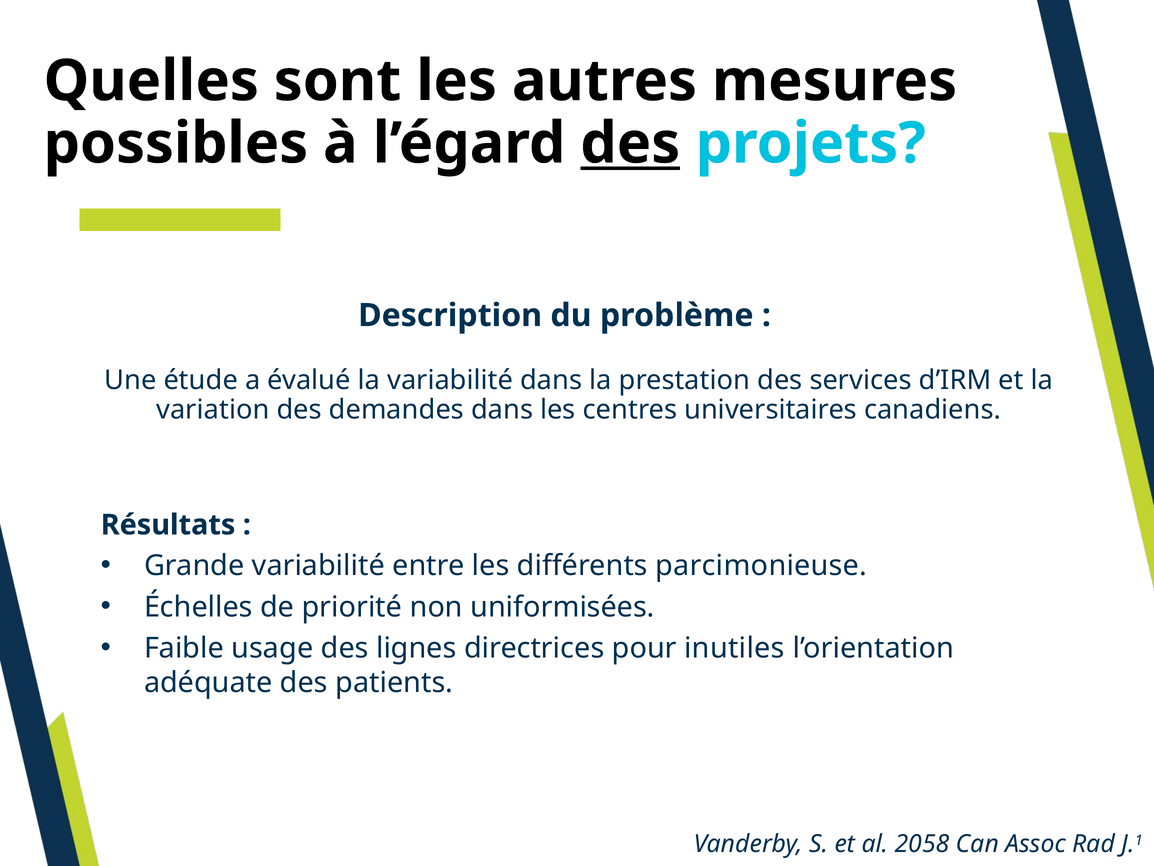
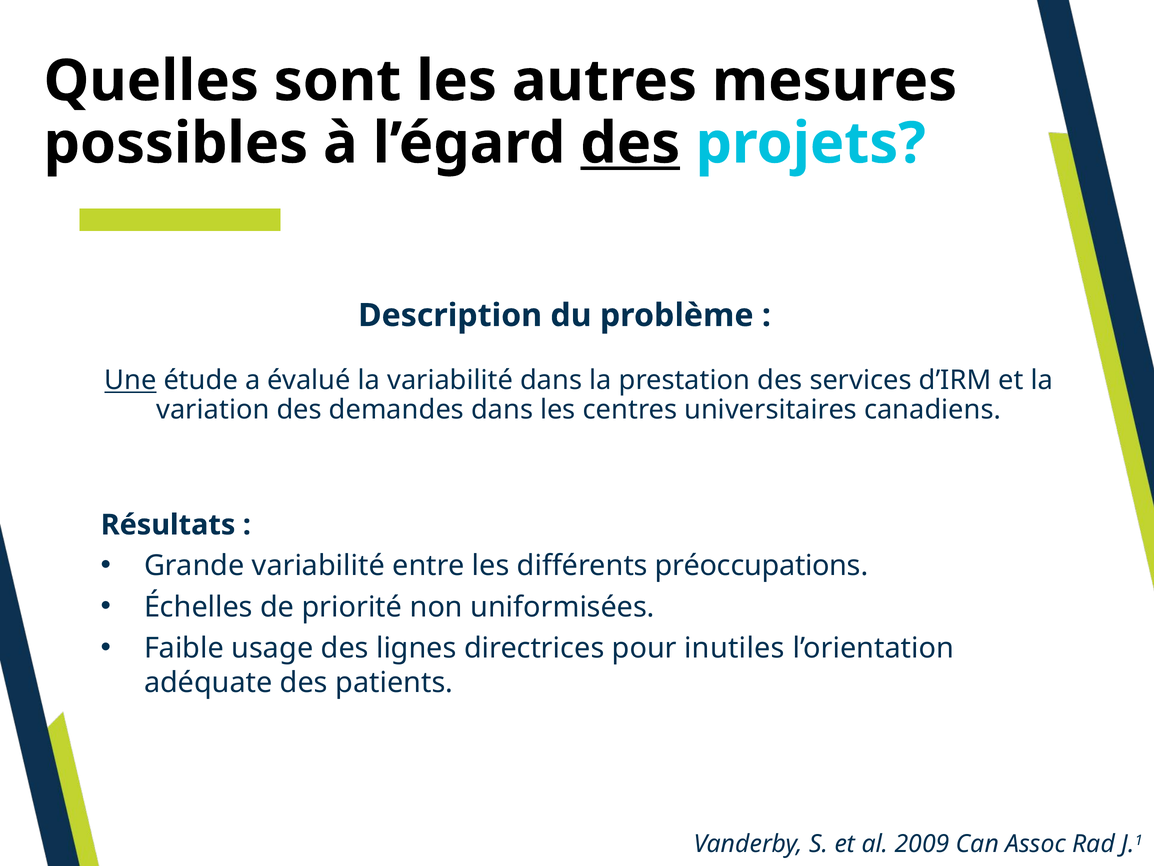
Une underline: none -> present (130, 380)
parcimonieuse: parcimonieuse -> préoccupations (762, 566)
2058: 2058 -> 2009 (922, 844)
